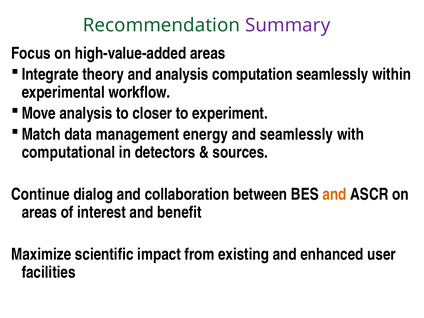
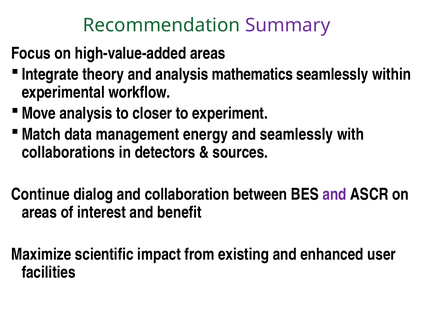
computation: computation -> mathematics (252, 74)
computational: computational -> collaborations (68, 152)
and colour: orange -> purple (335, 195)
